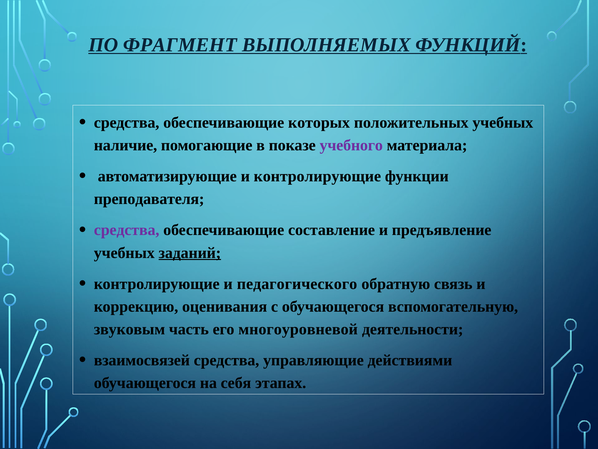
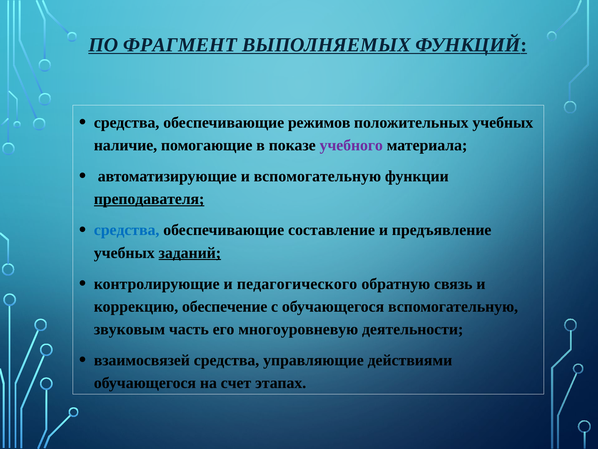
которых: которых -> режимов (319, 122)
и контролирующие: контролирующие -> вспомогательную (317, 176)
преподавателя underline: none -> present (149, 199)
средства colour: purple -> blue (127, 230)
оценивания: оценивания -> обеспечение (225, 306)
многоуровневой: многоуровневой -> многоуровневую (298, 329)
себя: себя -> счет (236, 383)
